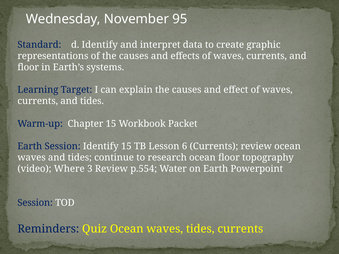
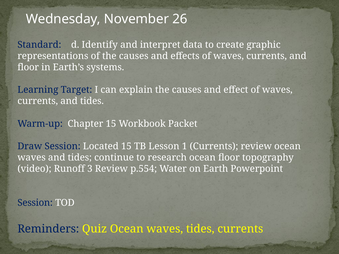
95: 95 -> 26 (180, 19)
Earth: Earth -> Draw (30, 146)
Session Identify: Identify -> Located (101, 146)
6: 6 -> 1 (185, 146)
Where: Where -> Runoff (69, 169)
